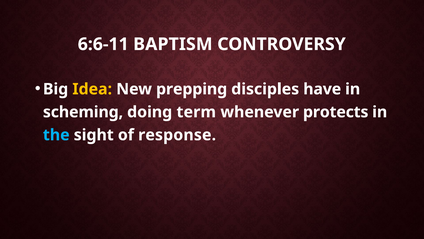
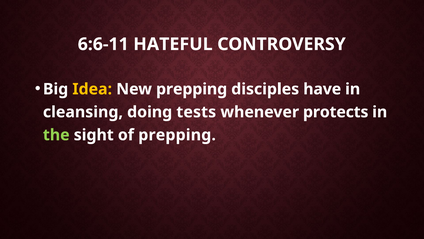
BAPTISM: BAPTISM -> HATEFUL (173, 44)
scheming: scheming -> cleansing (83, 112)
term: term -> tests (196, 112)
the colour: light blue -> light green (56, 135)
of response: response -> prepping (177, 135)
